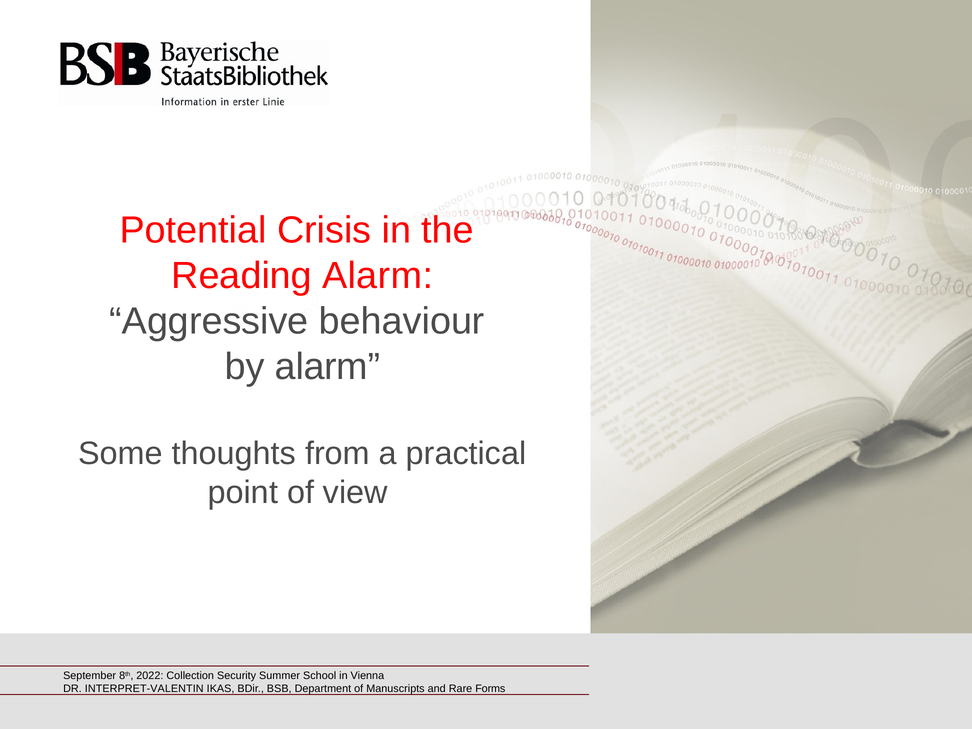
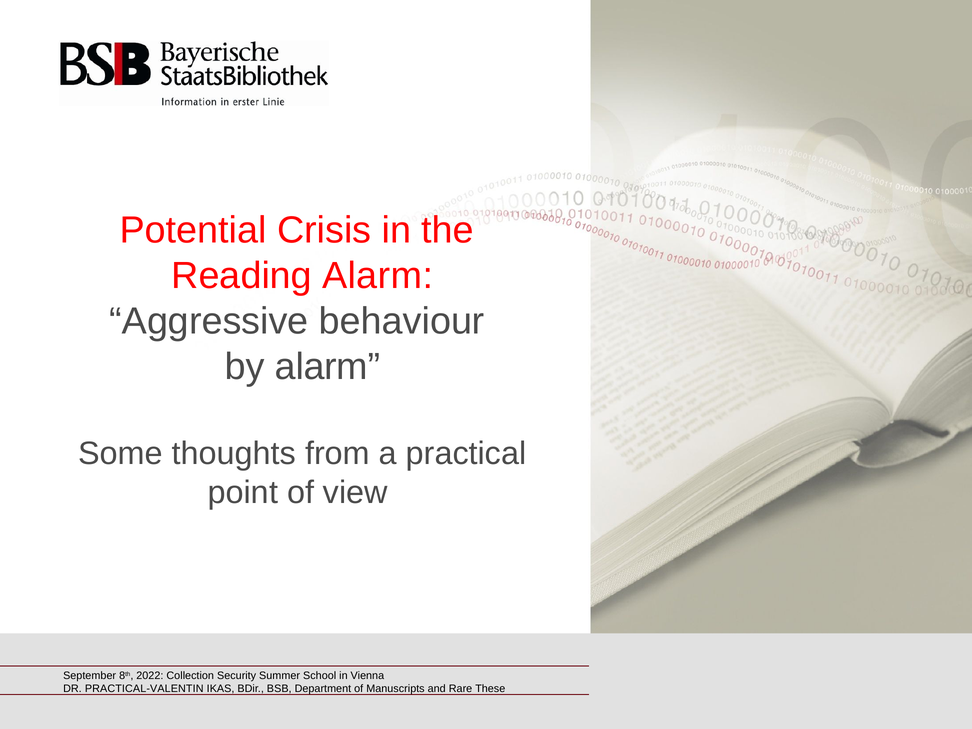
INTERPRET-VALENTIN: INTERPRET-VALENTIN -> PRACTICAL-VALENTIN (144, 689)
Forms: Forms -> These (490, 689)
